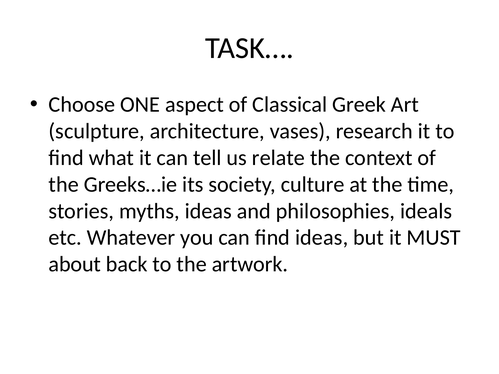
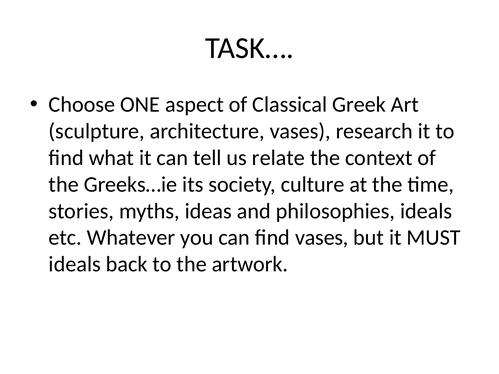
find ideas: ideas -> vases (322, 238)
about: about -> ideals (75, 264)
